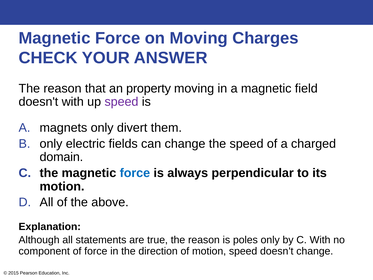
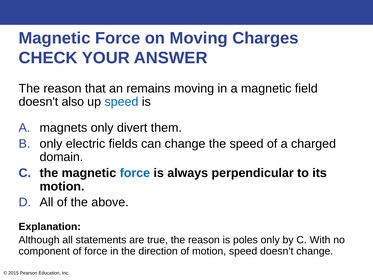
property: property -> remains (148, 88)
doesn't with: with -> also (73, 102)
speed colour: purple -> blue (121, 102)
